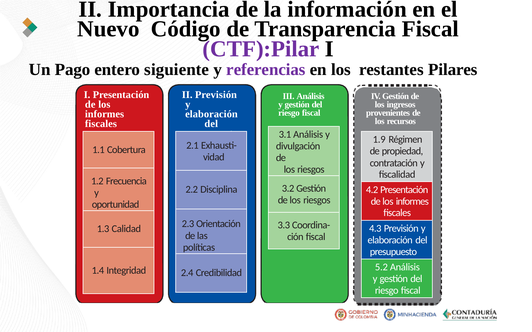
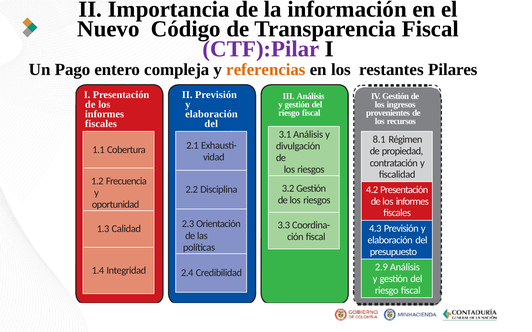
siguiente: siguiente -> compleja (177, 70)
referencias colour: purple -> orange (266, 70)
1.9: 1.9 -> 8.1 (379, 140)
5.2: 5.2 -> 2.9 (381, 267)
